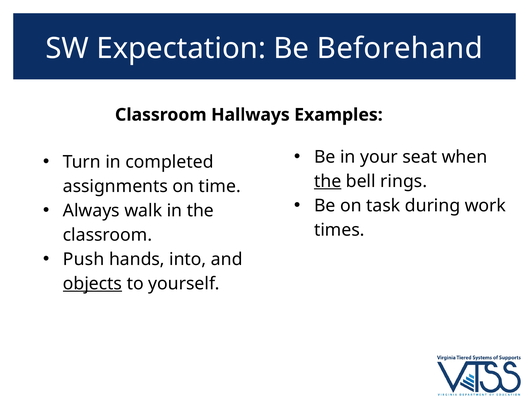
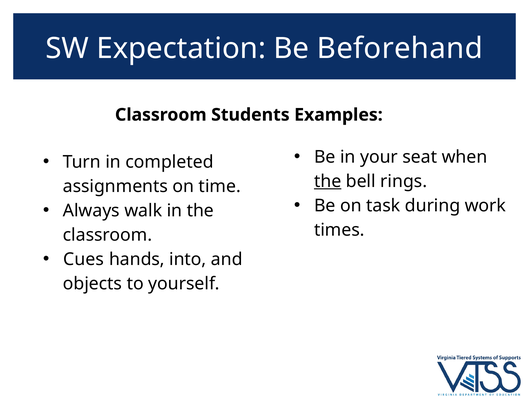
Hallways: Hallways -> Students (250, 115)
Push: Push -> Cues (84, 259)
objects underline: present -> none (92, 283)
